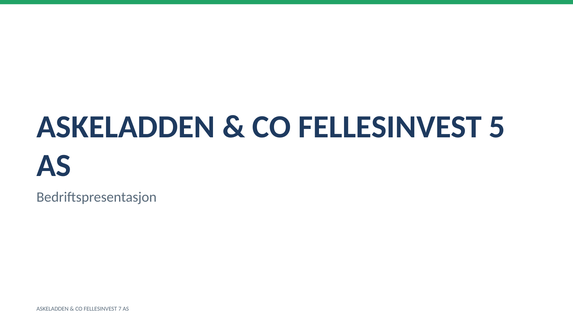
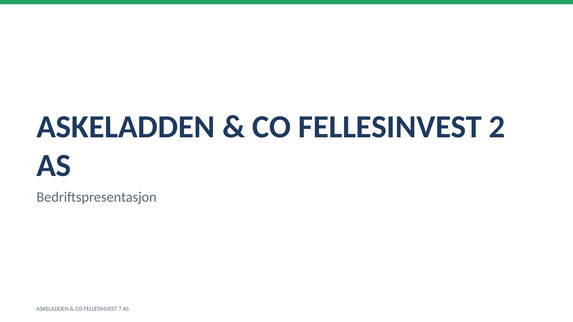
5: 5 -> 2 (497, 127)
